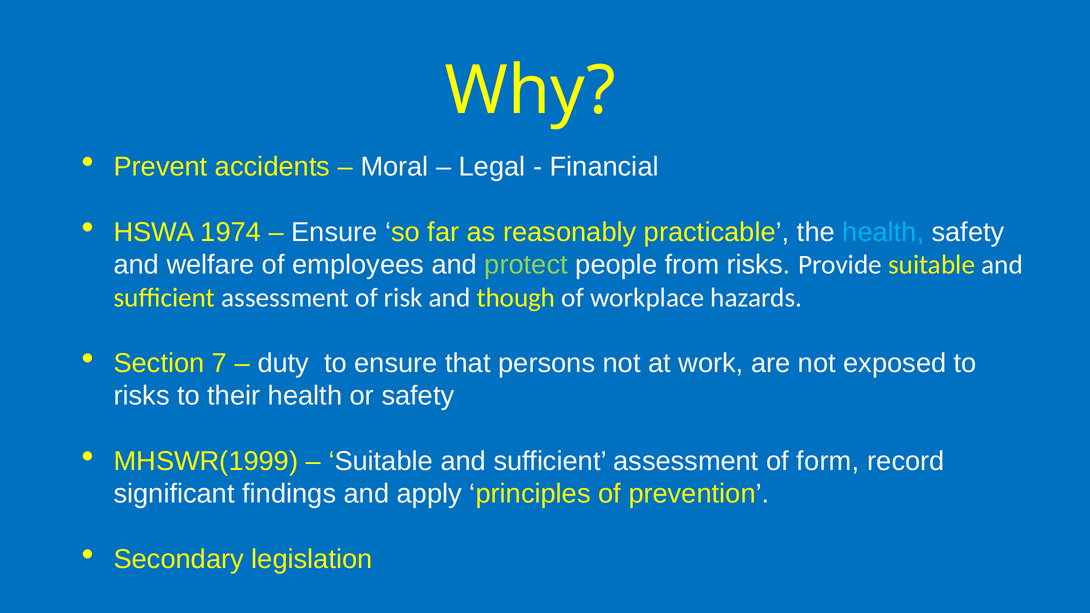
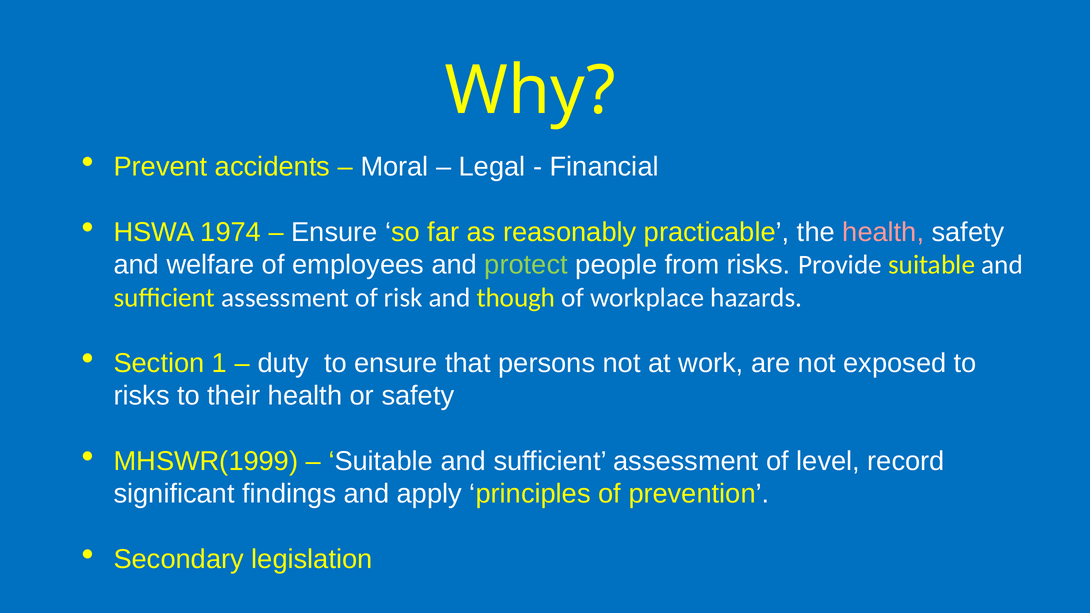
health colour: light blue -> pink (883, 232)
7: 7 -> 1 (220, 363)
form: form -> level (828, 461)
